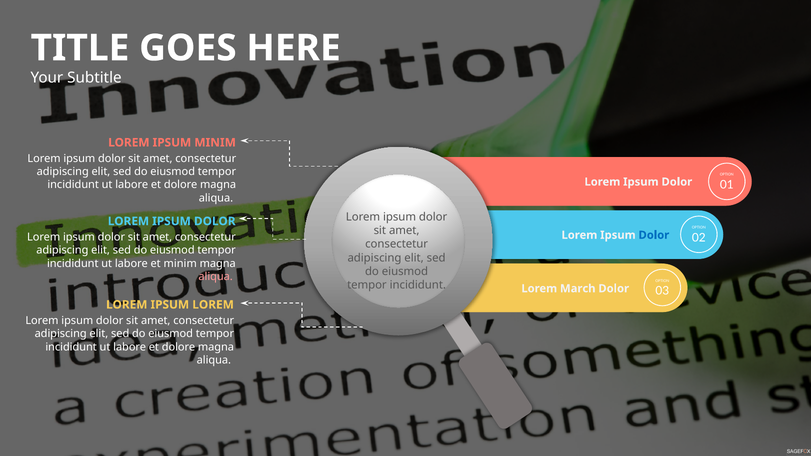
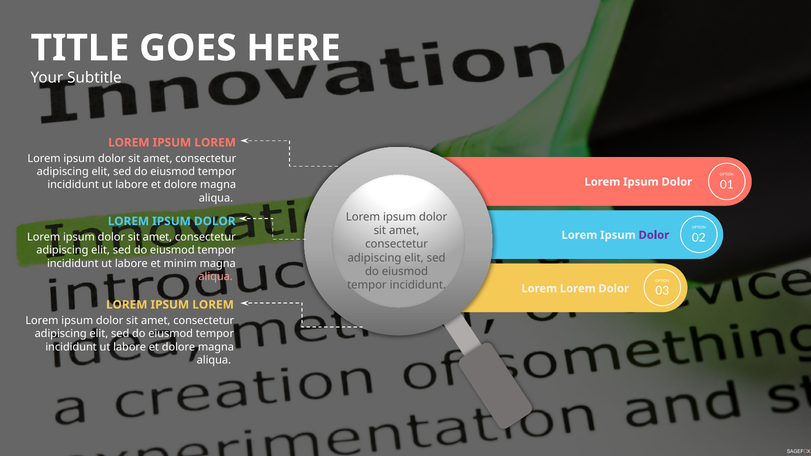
MINIM: MINIM -> LOREM (215, 143)
Dolor colour: blue -> purple (654, 235)
March: March -> Lorem (578, 289)
